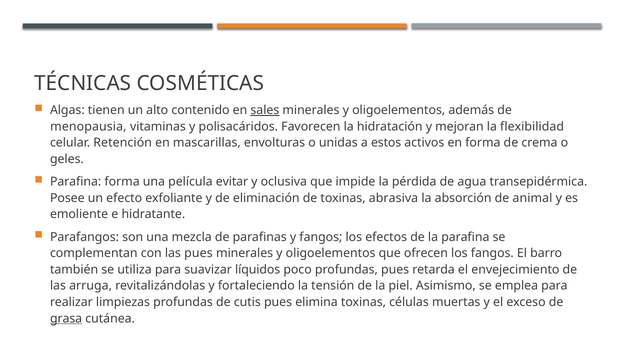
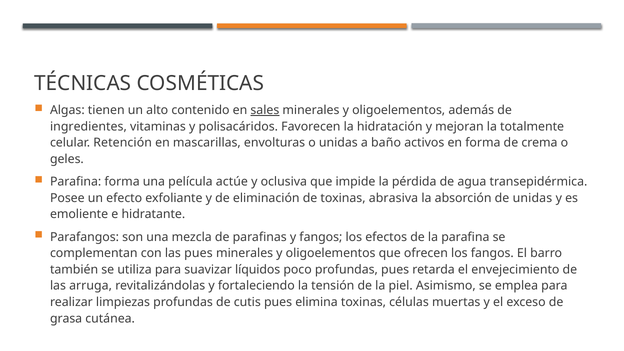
menopausia: menopausia -> ingredientes (88, 127)
flexibilidad: flexibilidad -> totalmente (532, 127)
estos: estos -> baño (386, 143)
evitar: evitar -> actúe (232, 182)
de animal: animal -> unidas (532, 198)
grasa underline: present -> none (66, 318)
